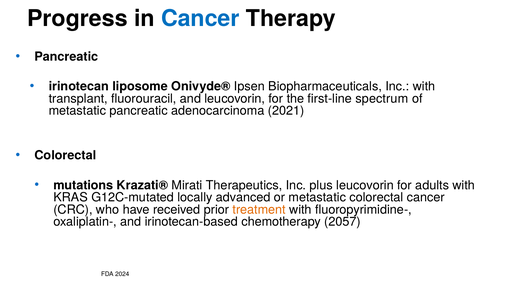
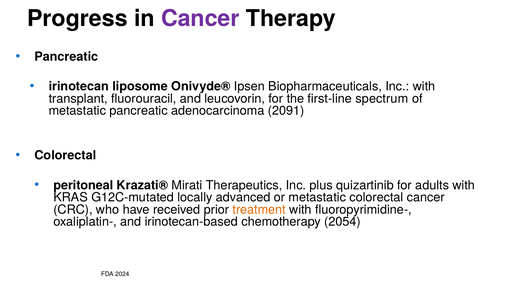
Cancer colour: blue -> purple (200, 19)
2021: 2021 -> 2091 (286, 111)
mutations: mutations -> peritoneal (83, 185)
plus leucovorin: leucovorin -> quizartinib (365, 185)
2057: 2057 -> 2054 (343, 222)
